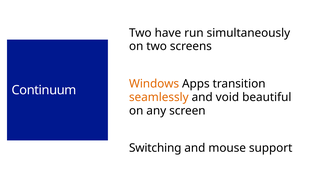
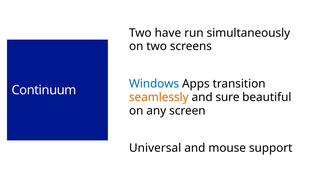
Windows colour: orange -> blue (154, 84)
void: void -> sure (228, 97)
Switching: Switching -> Universal (155, 148)
